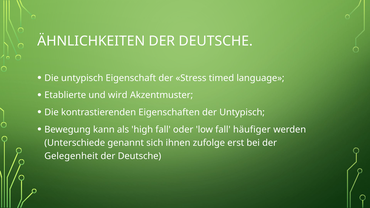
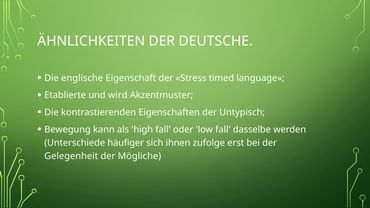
Die untypisch: untypisch -> englische (82, 78)
häufiger: häufiger -> dasselbe (252, 130)
genannt: genannt -> häufiger (126, 143)
Deutsche: Deutsche -> Mögliche (139, 156)
